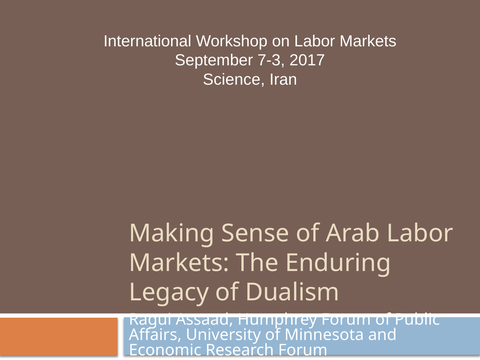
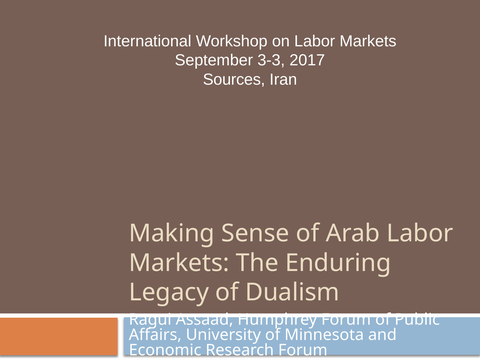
7-3: 7-3 -> 3-3 (271, 60)
Science: Science -> Sources (234, 79)
